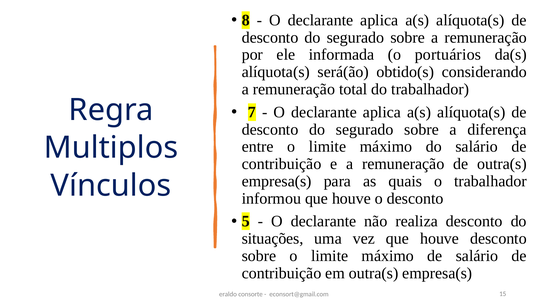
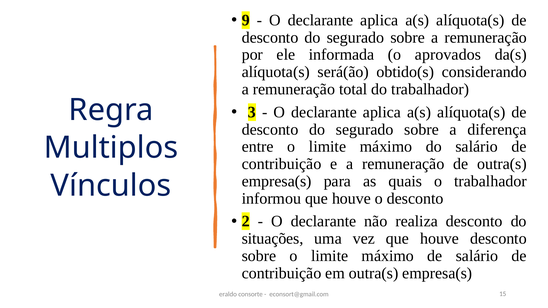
8: 8 -> 9 (246, 20)
portuários: portuários -> aprovados (448, 55)
7: 7 -> 3 (252, 112)
5: 5 -> 2 (246, 222)
